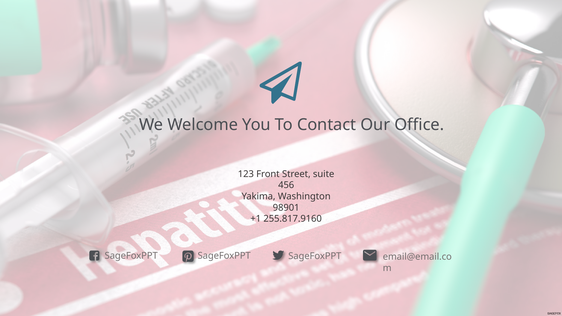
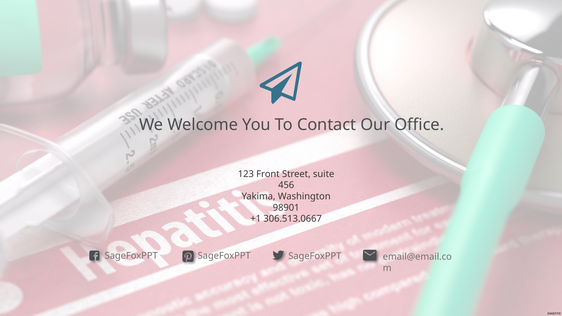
255.817.9160: 255.817.9160 -> 306.513.0667 (293, 219)
